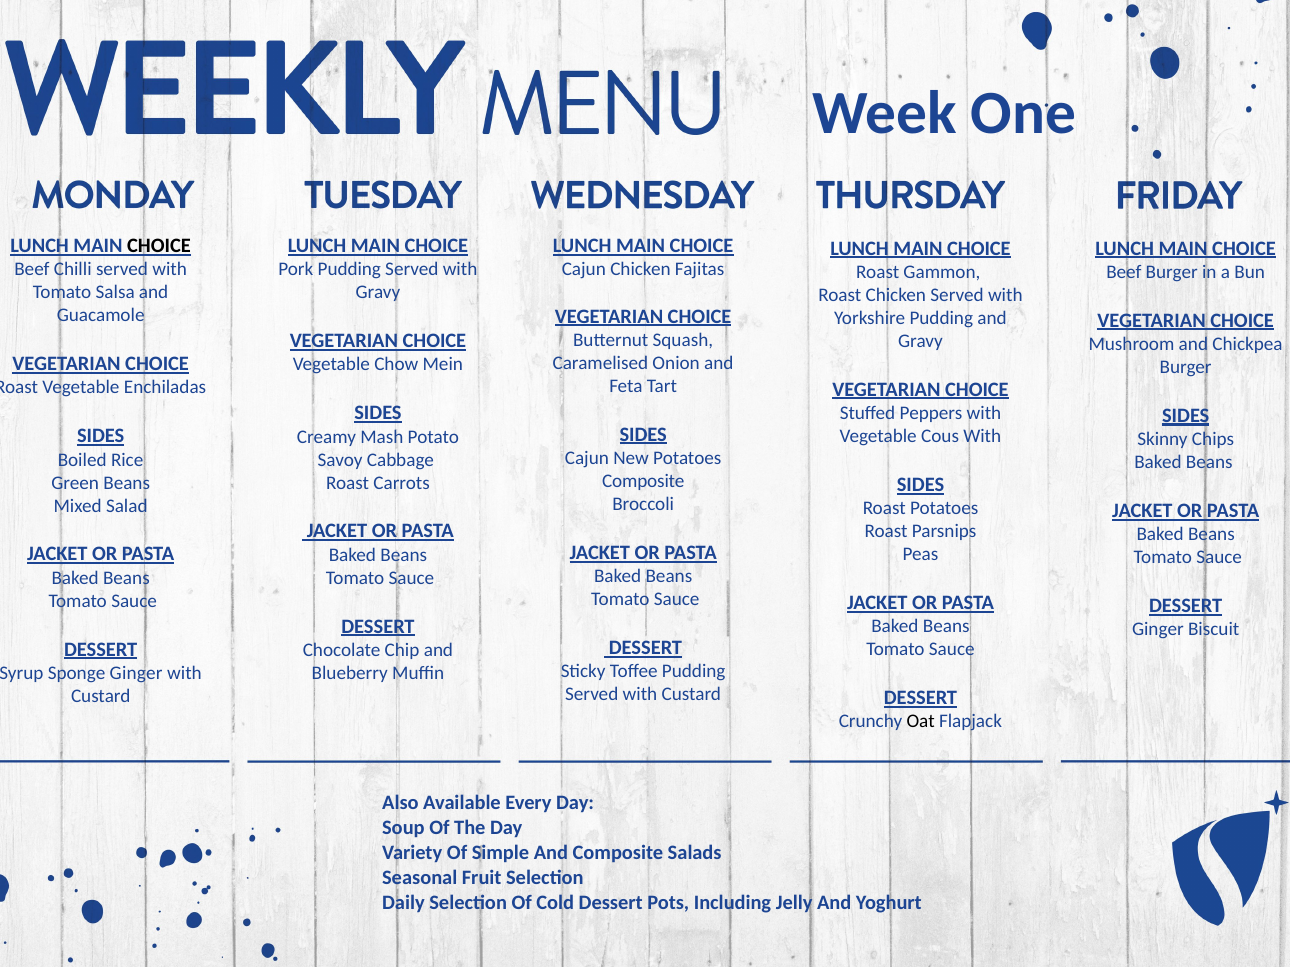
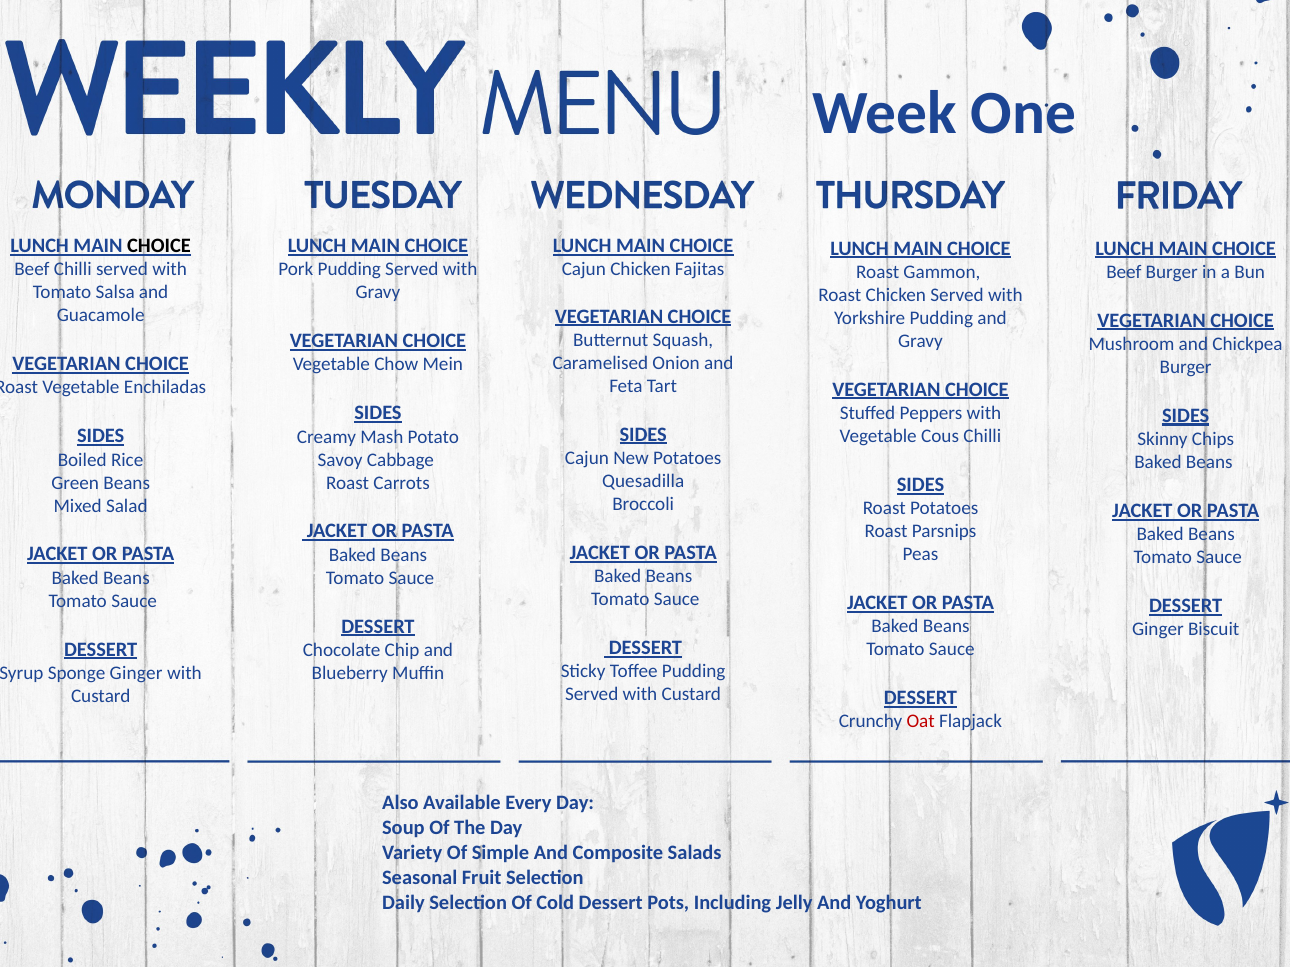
Cous With: With -> Chilli (982, 436)
Composite: Composite -> Quesadilla (643, 481)
Oat colour: black -> red (921, 722)
